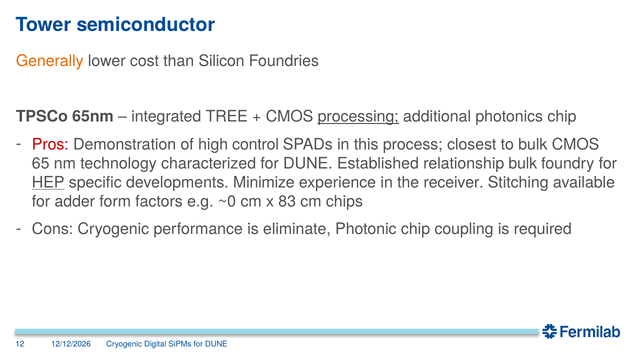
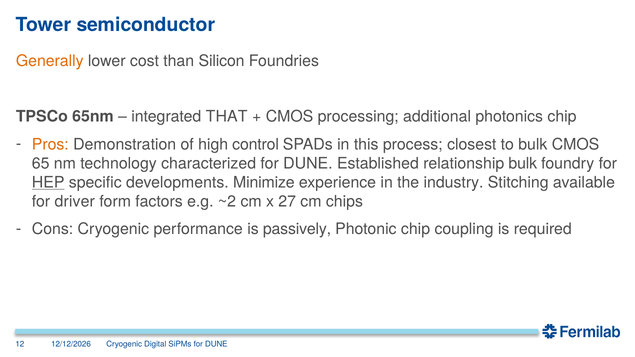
TREE: TREE -> THAT (227, 117)
processing underline: present -> none (358, 117)
Pros colour: red -> orange (50, 144)
receiver: receiver -> industry (454, 183)
adder: adder -> driver (75, 202)
~0: ~0 -> ~2 (227, 202)
83: 83 -> 27 (287, 202)
eliminate: eliminate -> passively (297, 229)
